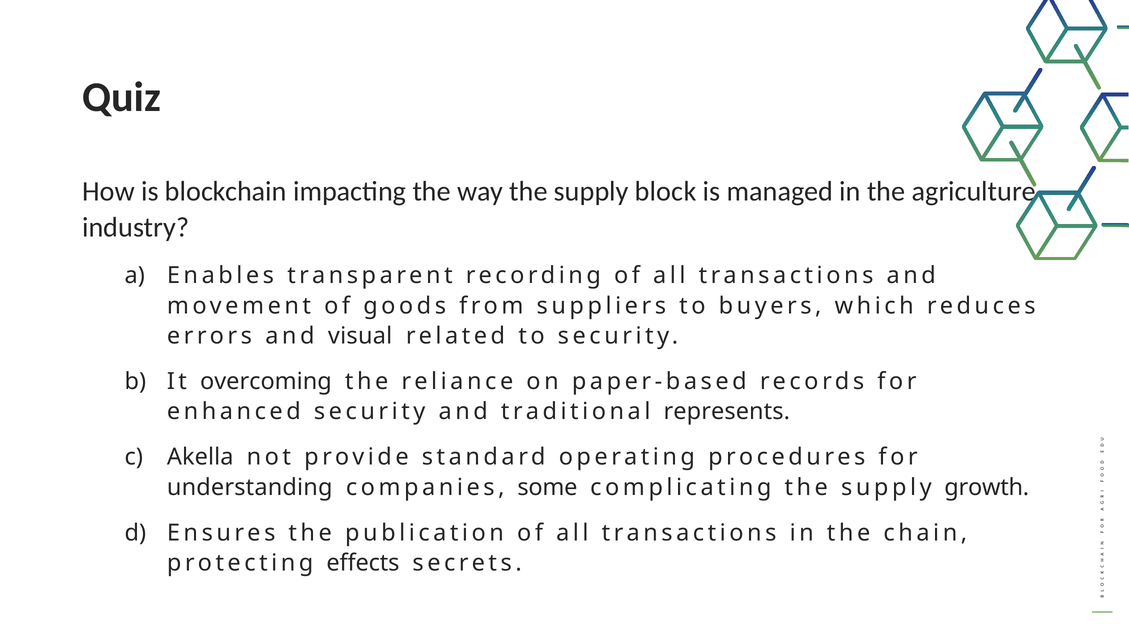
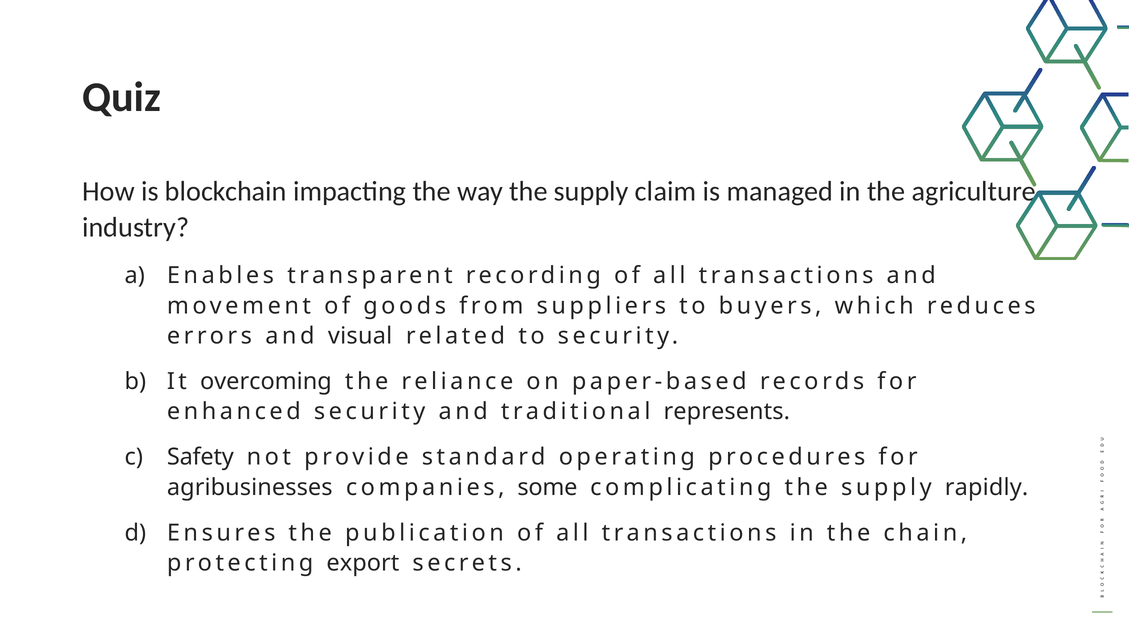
block: block -> claim (666, 191)
Akella: Akella -> Safety (200, 457)
understanding: understanding -> agribusinesses (250, 487)
growth: growth -> rapidly (987, 487)
effects: effects -> export (363, 563)
